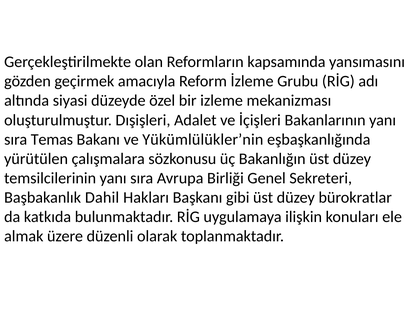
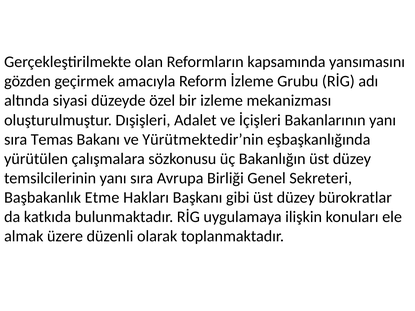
Yükümlülükler’nin: Yükümlülükler’nin -> Yürütmektedir’nin (203, 139)
Dahil: Dahil -> Etme (102, 198)
